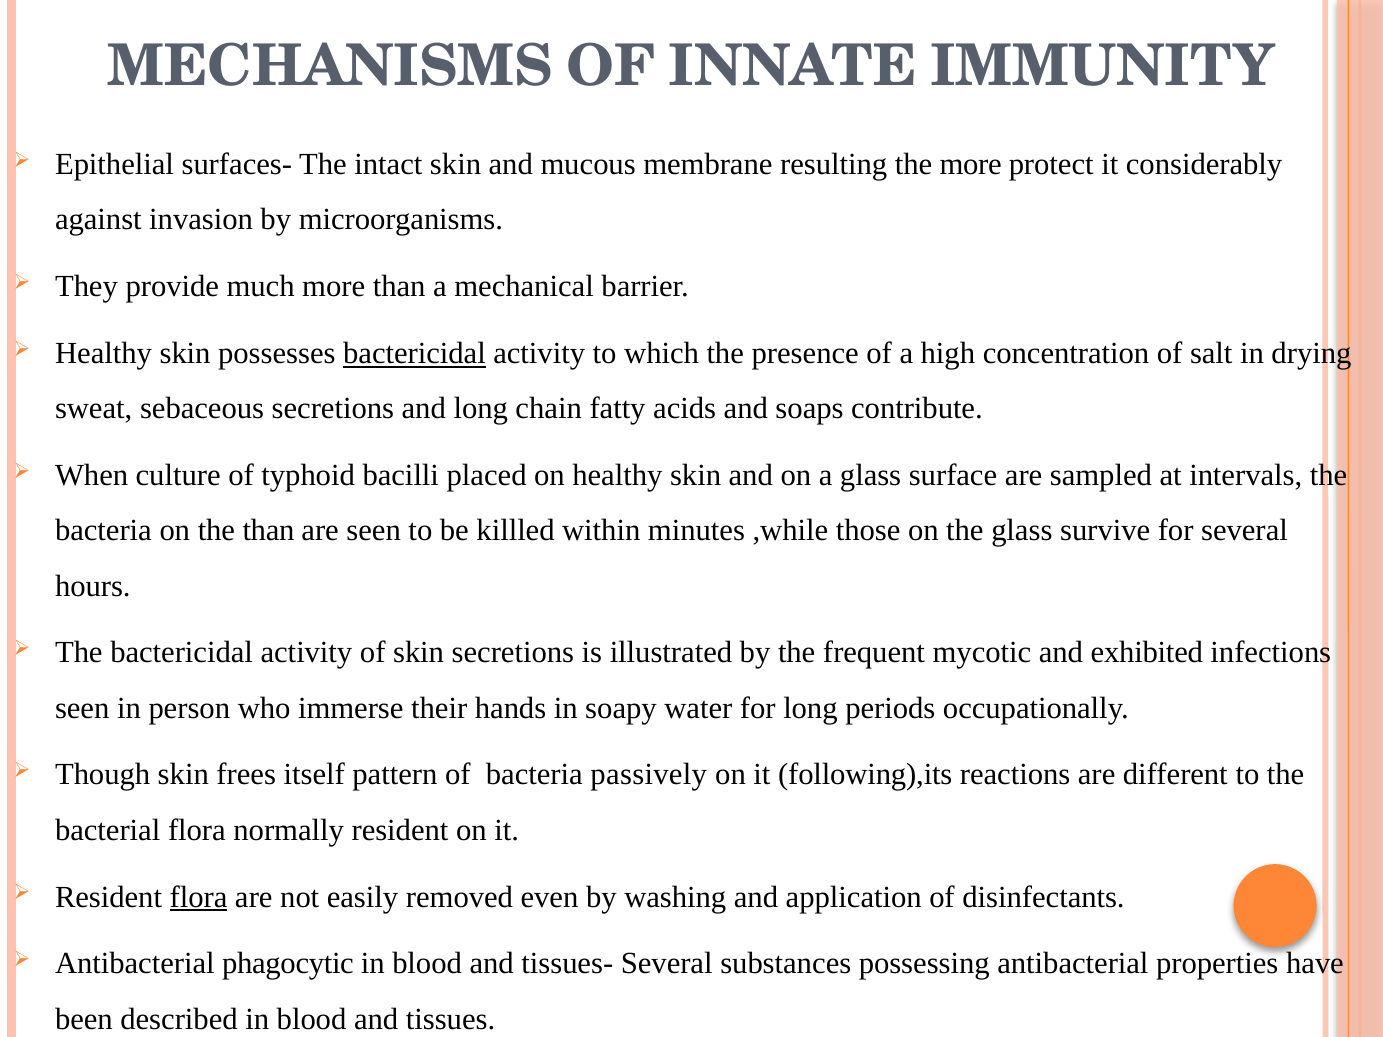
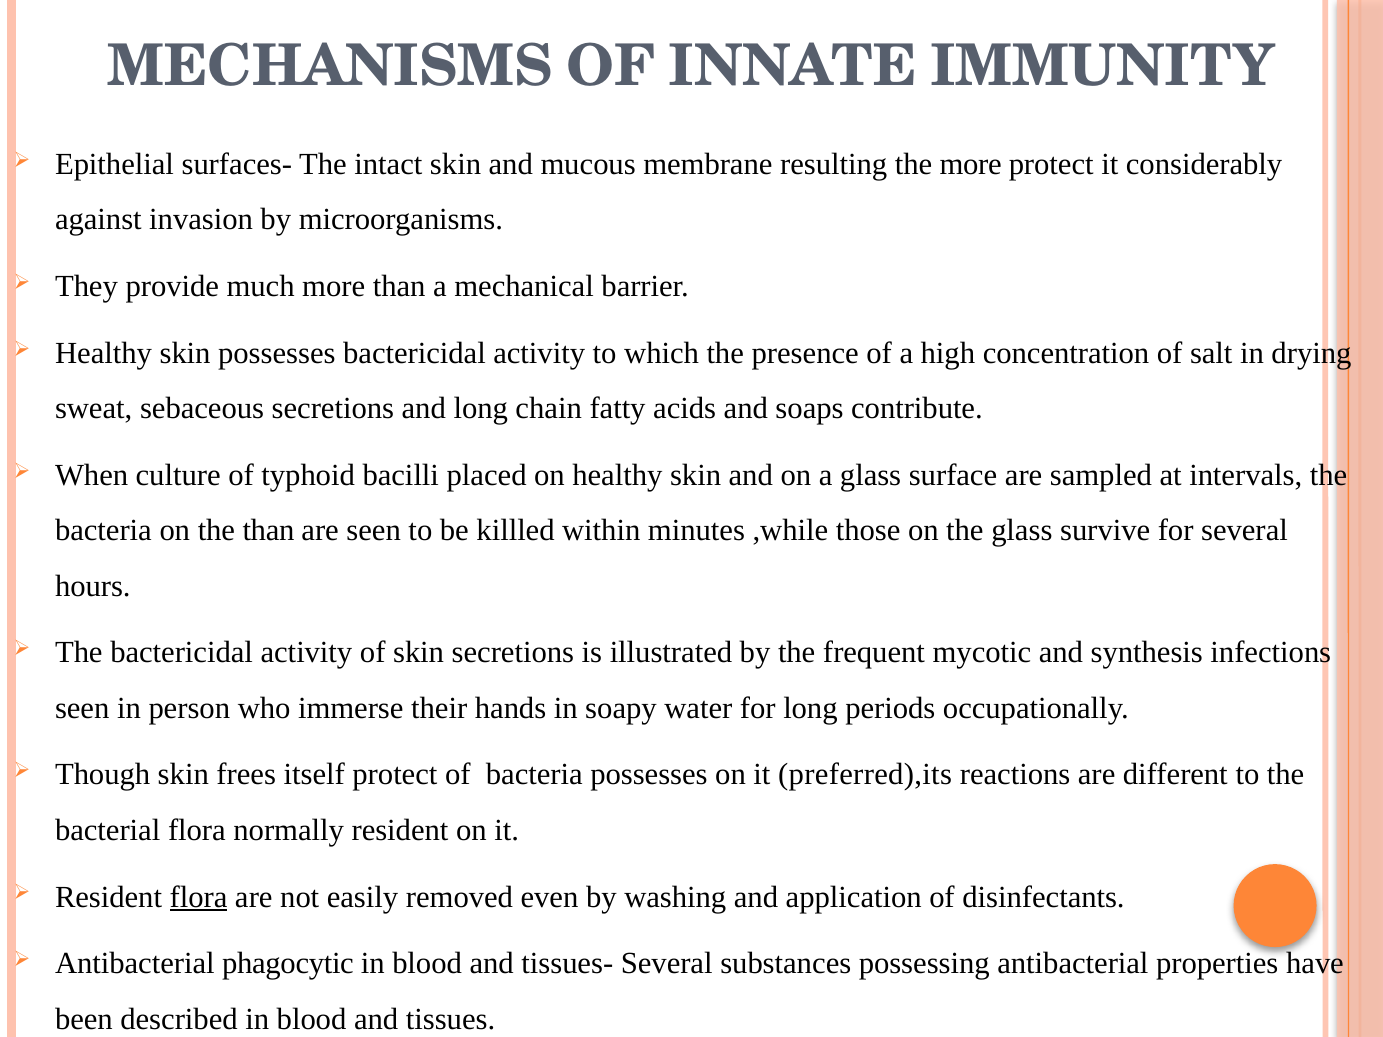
bactericidal underline: present -> none (414, 354)
exhibited: exhibited -> synthesis (1147, 653)
itself pattern: pattern -> protect (395, 775)
bacteria passively: passively -> possesses (649, 775)
following),its: following),its -> preferred),its (865, 775)
